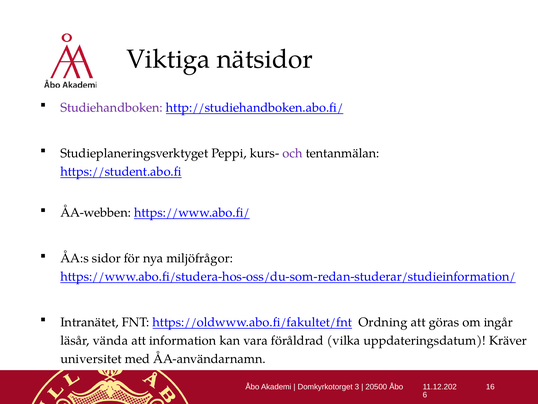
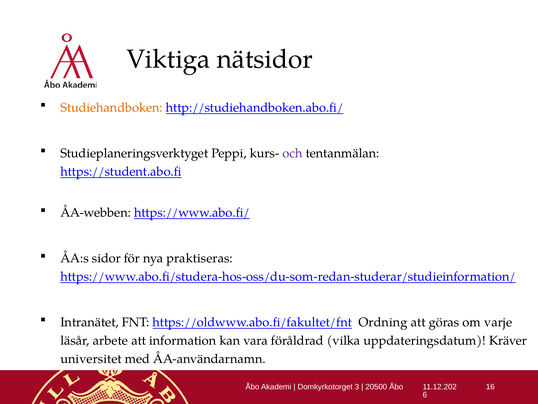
Studiehandboken colour: purple -> orange (112, 107)
miljöfrågor: miljöfrågor -> praktiseras (200, 258)
ingår: ingår -> varje (498, 322)
vända: vända -> arbete (110, 340)
